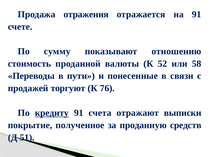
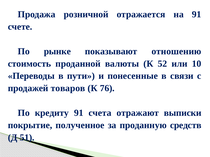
отражения: отражения -> розничной (86, 14)
сумму: сумму -> рынке (57, 51)
58: 58 -> 10 (197, 64)
торгуют: торгуют -> товаров (68, 88)
кредиту underline: present -> none (52, 113)
